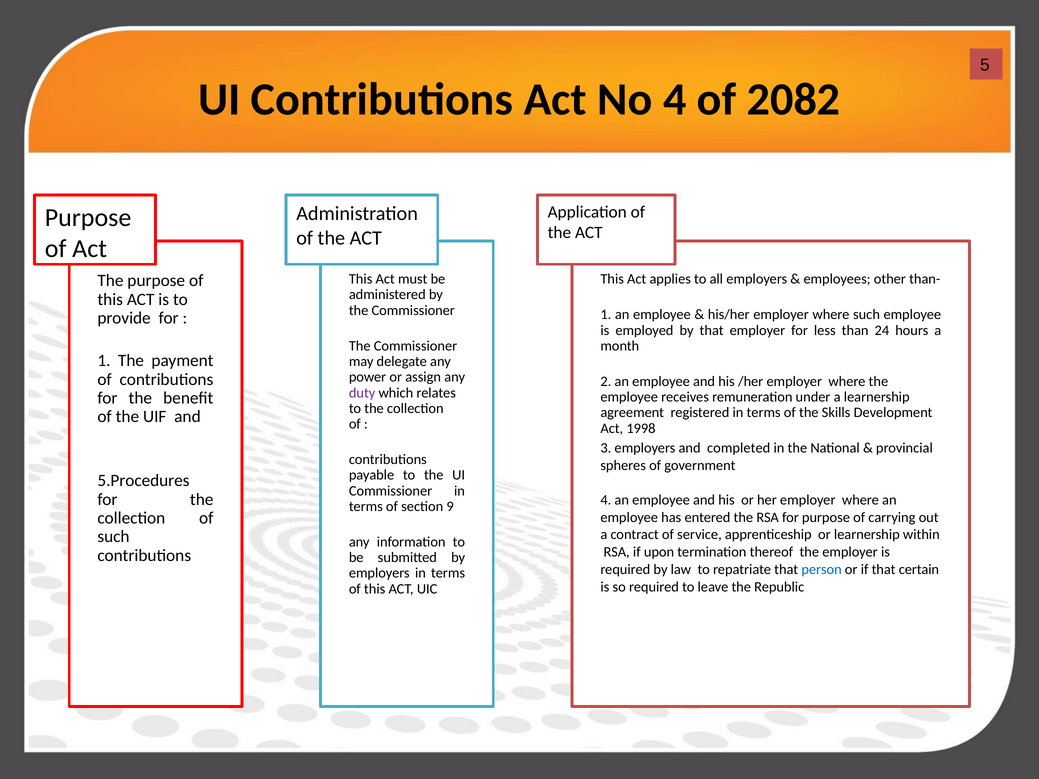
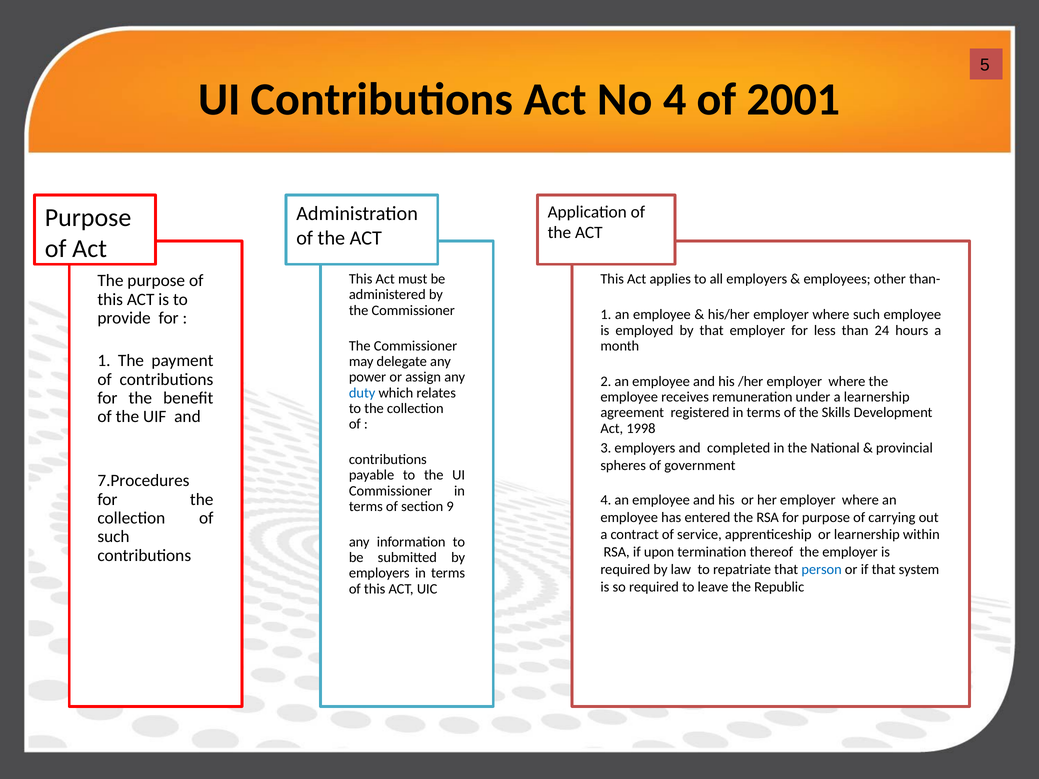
2082: 2082 -> 2001 (794, 99)
duty colour: purple -> blue (362, 393)
5.Procedures: 5.Procedures -> 7.Procedures (143, 481)
certain: certain -> system (919, 570)
